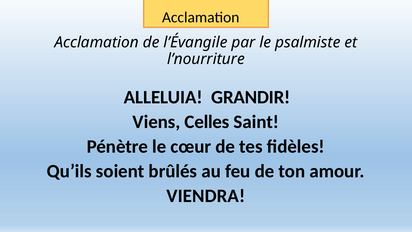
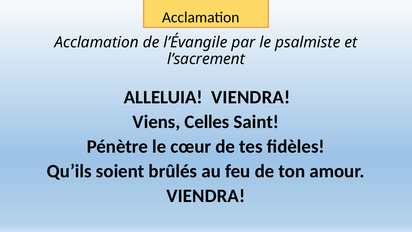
l’nourriture: l’nourriture -> l’sacrement (206, 59)
ALLELUIA GRANDIR: GRANDIR -> VIENDRA (251, 97)
